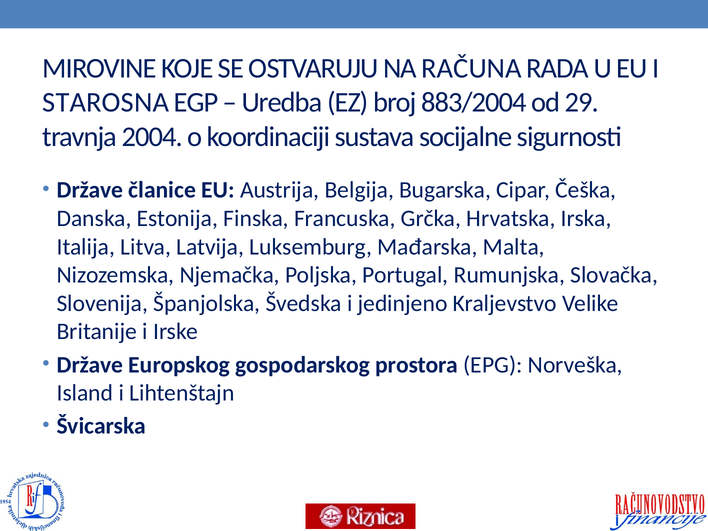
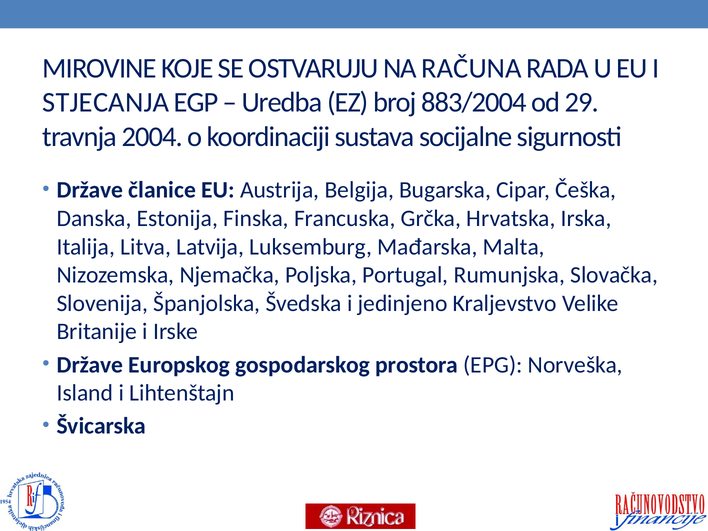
STAROSNA: STAROSNA -> STJECANJA (106, 102)
